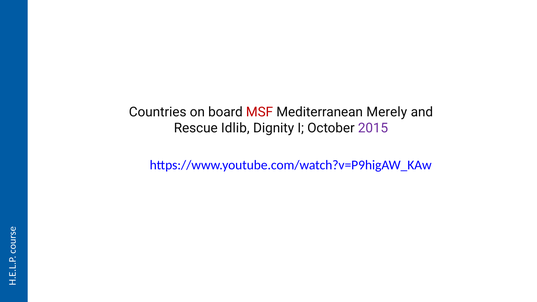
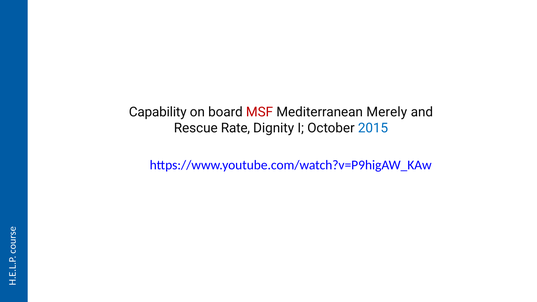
Countries: Countries -> Capability (158, 112)
Idlib: Idlib -> Rate (235, 128)
2015 colour: purple -> blue (373, 128)
